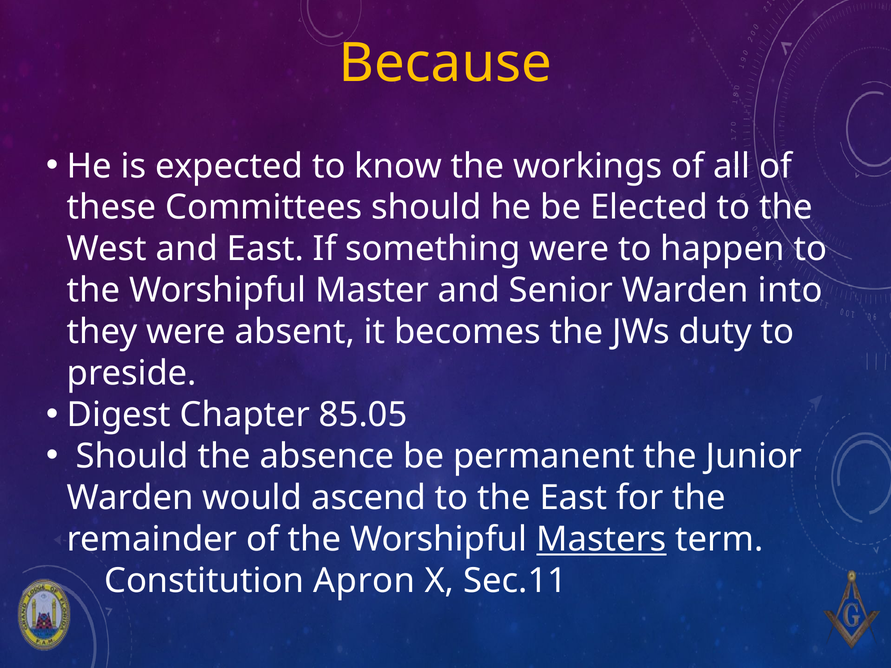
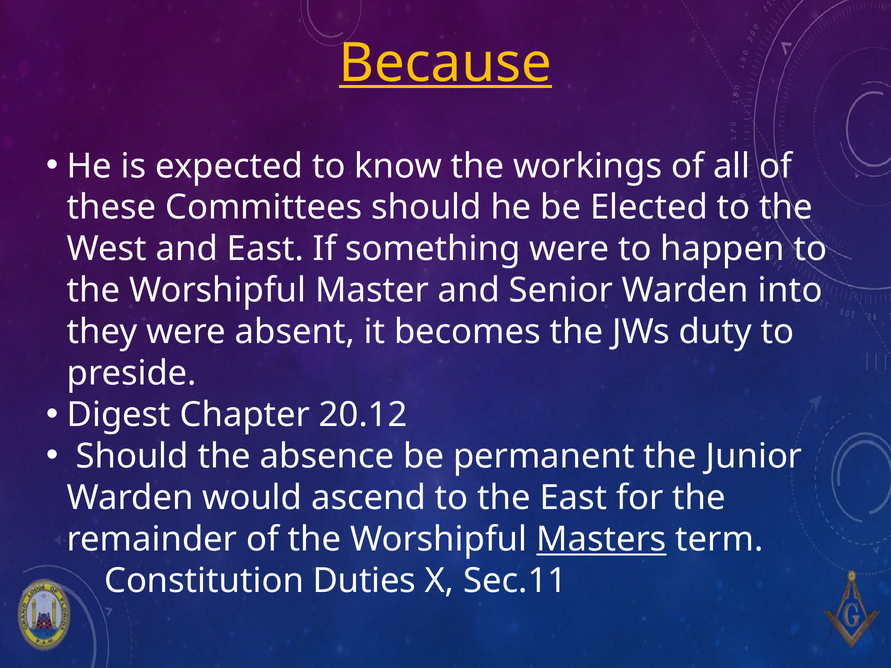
Because underline: none -> present (445, 63)
85.05: 85.05 -> 20.12 (363, 415)
Apron: Apron -> Duties (364, 581)
